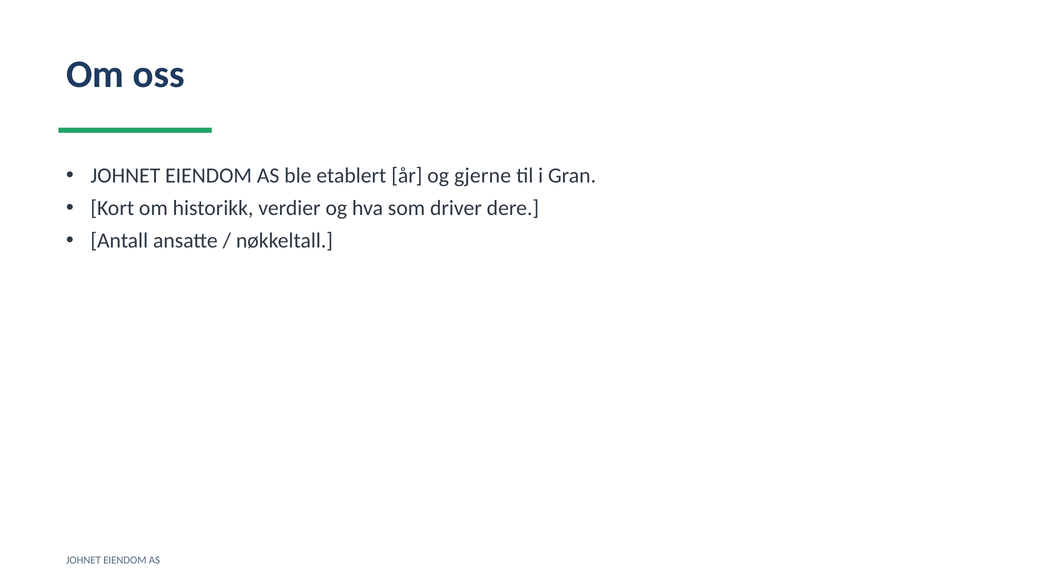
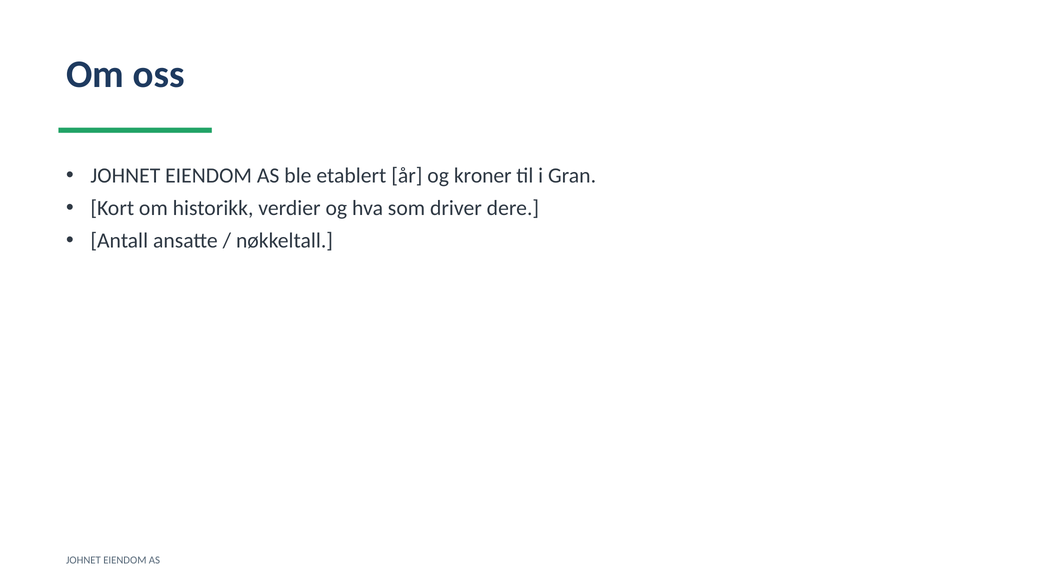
gjerne: gjerne -> kroner (483, 176)
